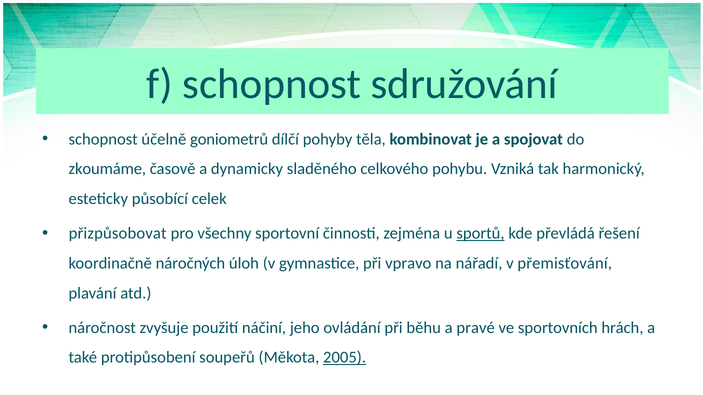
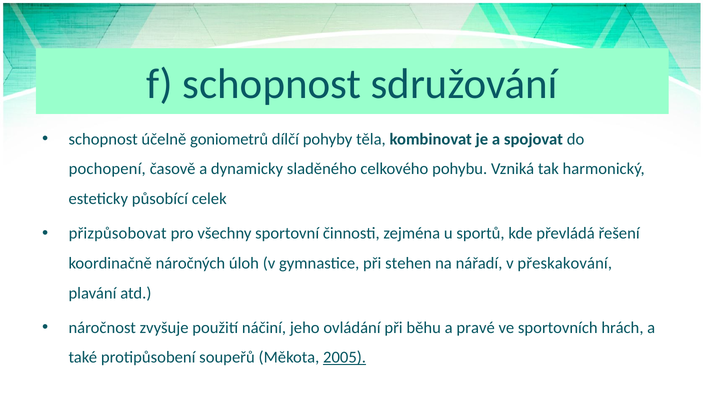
zkoumáme: zkoumáme -> pochopení (107, 169)
sportů underline: present -> none (481, 234)
vpravo: vpravo -> stehen (408, 264)
přemisťování: přemisťování -> přeskakování (565, 264)
